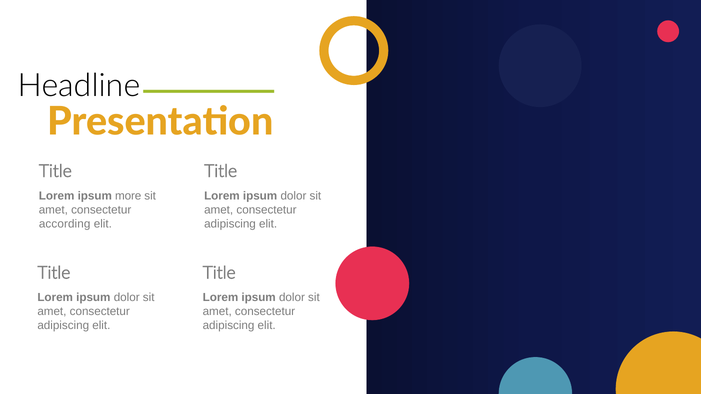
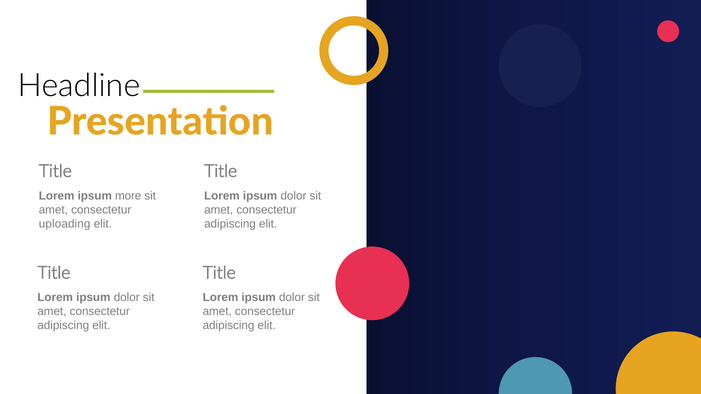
according: according -> uploading (65, 224)
